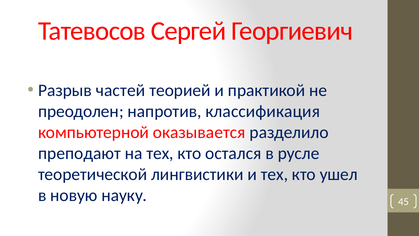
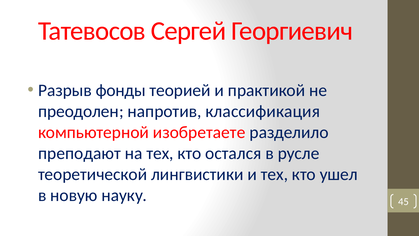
частей: частей -> фонды (121, 90)
оказывается: оказывается -> изобретаете (199, 132)
